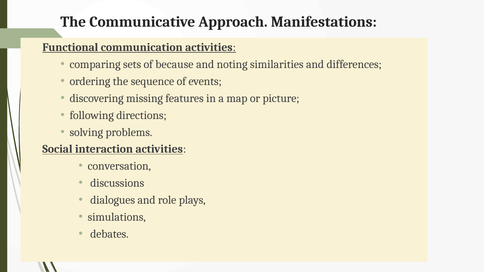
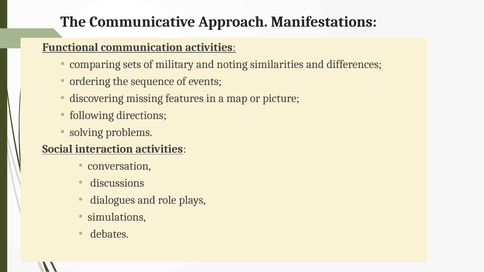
because: because -> military (175, 64)
